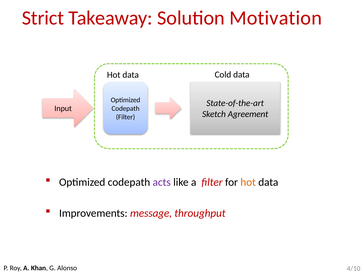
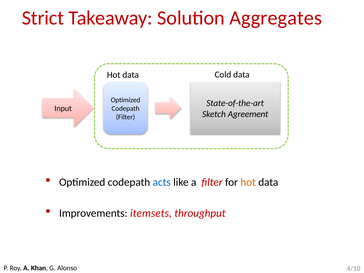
Motivation: Motivation -> Aggregates (276, 18)
acts colour: purple -> blue (162, 182)
message: message -> itemsets (151, 213)
